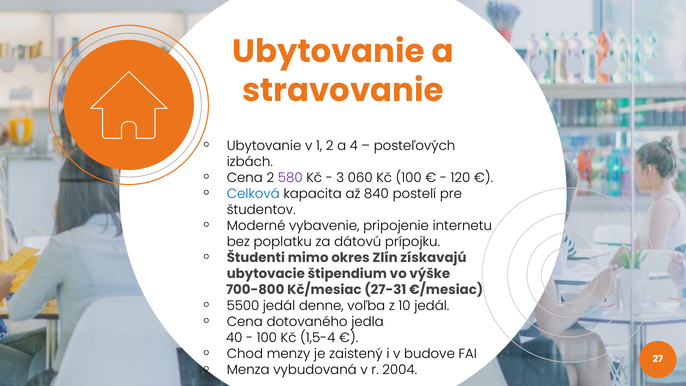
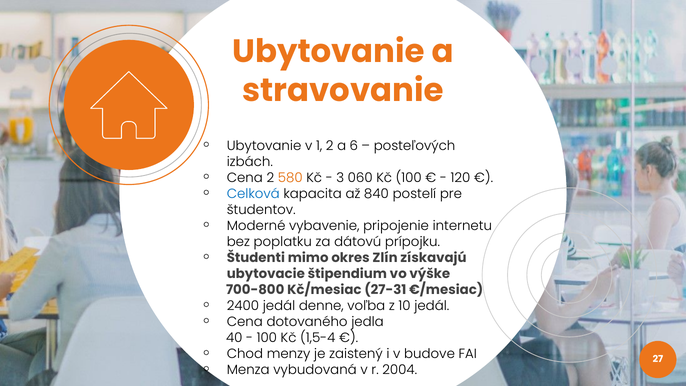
4: 4 -> 6 (354, 146)
580 colour: purple -> orange (290, 178)
5500: 5500 -> 2400 (243, 306)
